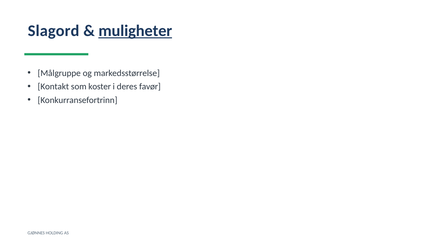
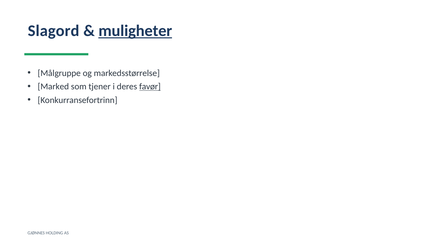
Kontakt: Kontakt -> Marked (53, 87)
koster: koster -> tjener (100, 87)
favør underline: none -> present (150, 87)
